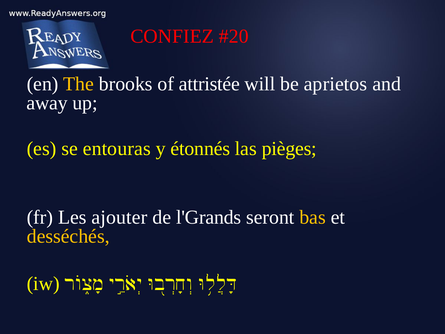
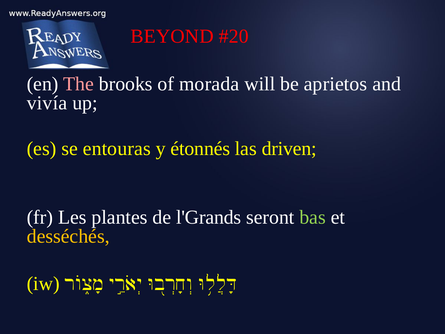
CONFIEZ: CONFIEZ -> BEYOND (172, 36)
The colour: yellow -> pink (79, 84)
attristée: attristée -> morada (209, 84)
away: away -> vivía (47, 103)
pièges: pièges -> driven (289, 149)
ajouter: ajouter -> plantes (120, 217)
bas colour: yellow -> light green (313, 217)
